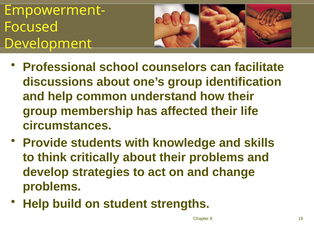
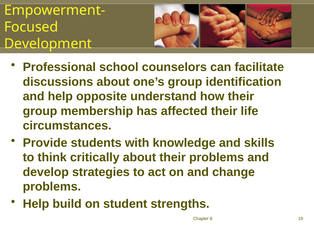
common: common -> opposite (102, 97)
